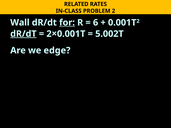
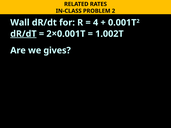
for underline: present -> none (67, 23)
6: 6 -> 4 (96, 23)
5.002T: 5.002T -> 1.002T (109, 34)
edge: edge -> gives (57, 51)
